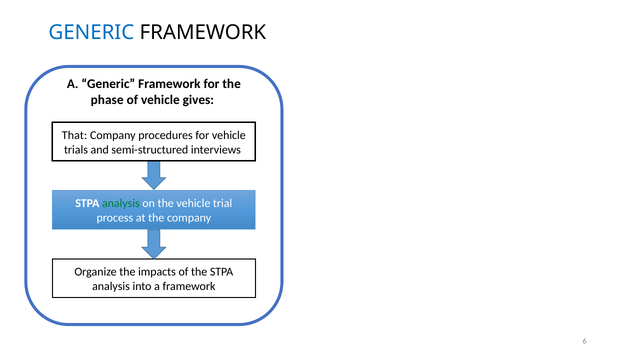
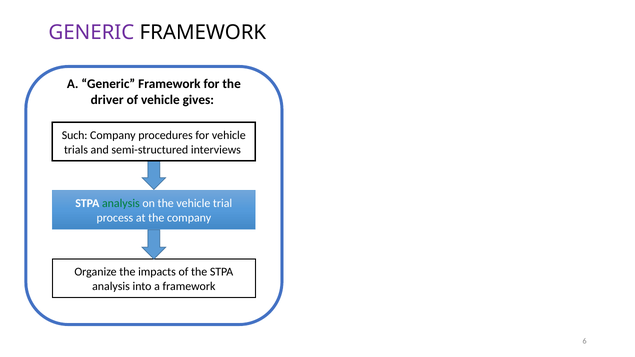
GENERIC colour: blue -> purple (91, 32)
phase: phase -> driver (107, 100)
That: That -> Such (75, 135)
